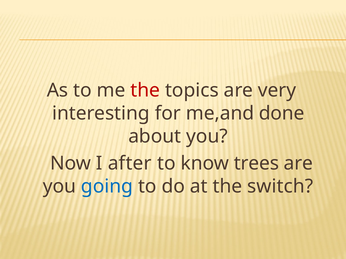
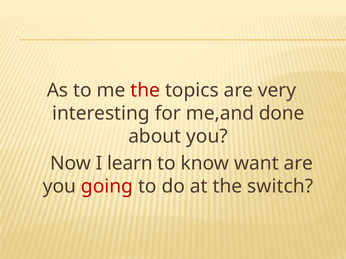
after: after -> learn (130, 164)
trees: trees -> want (256, 164)
going colour: blue -> red (107, 187)
